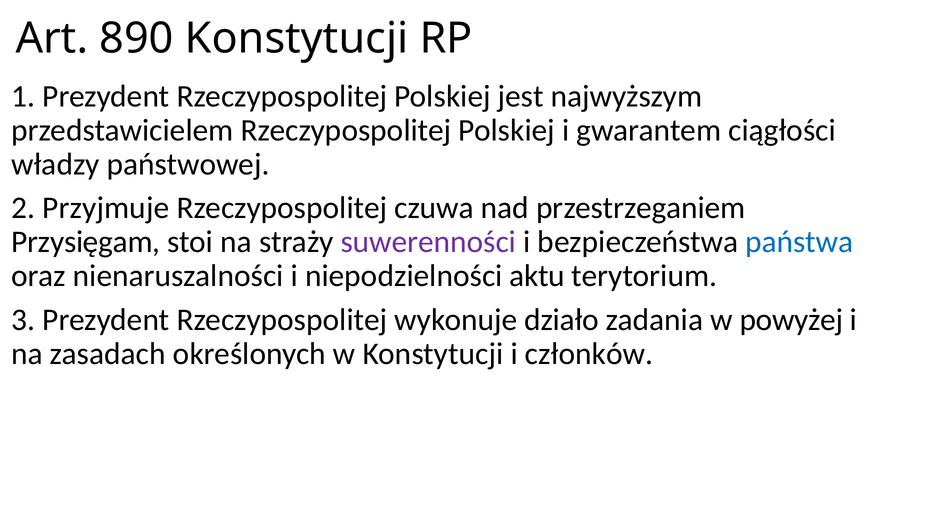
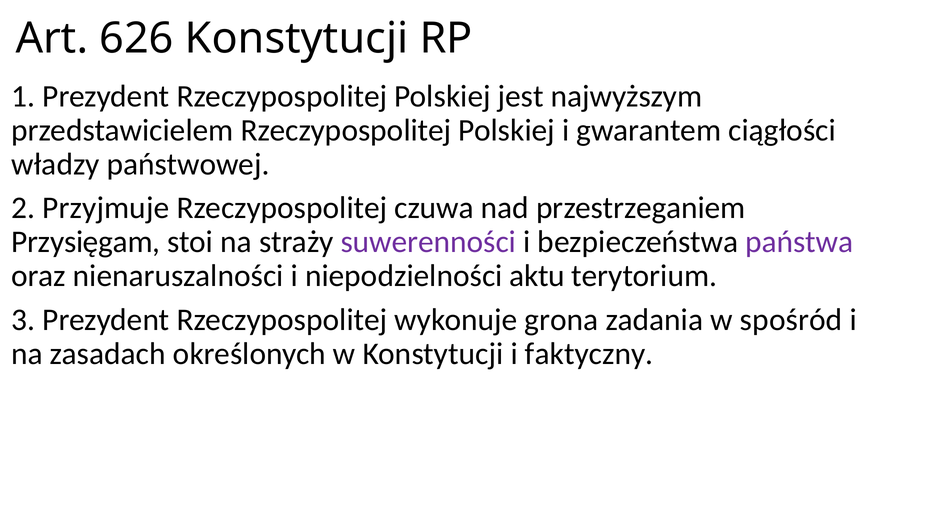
890: 890 -> 626 (137, 39)
państwa colour: blue -> purple (799, 242)
działo: działo -> grona (561, 320)
powyżej: powyżej -> spośród (791, 320)
członków: członków -> faktyczny (589, 354)
